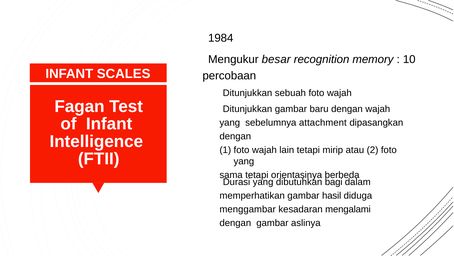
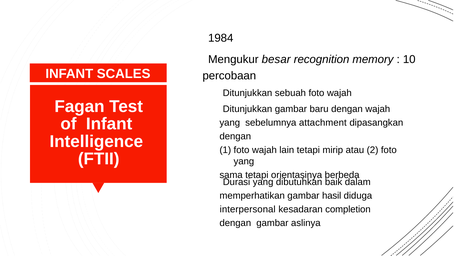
bagi: bagi -> baik (334, 182)
menggambar: menggambar -> interpersonal (248, 209)
mengalami: mengalami -> completion (348, 209)
